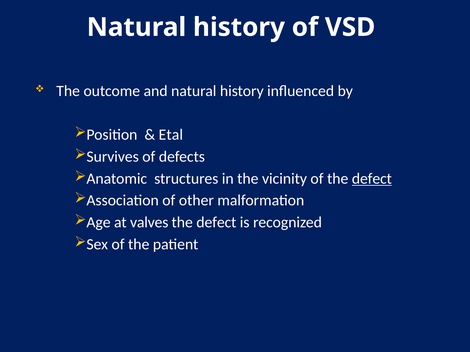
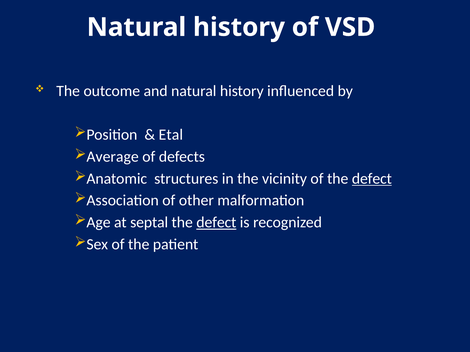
Survives: Survives -> Average (113, 157)
valves: valves -> septal (149, 223)
defect underline: none -> present (216, 223)
